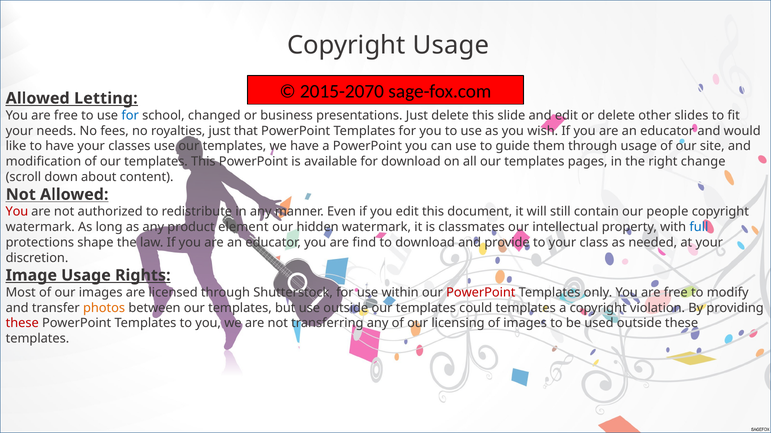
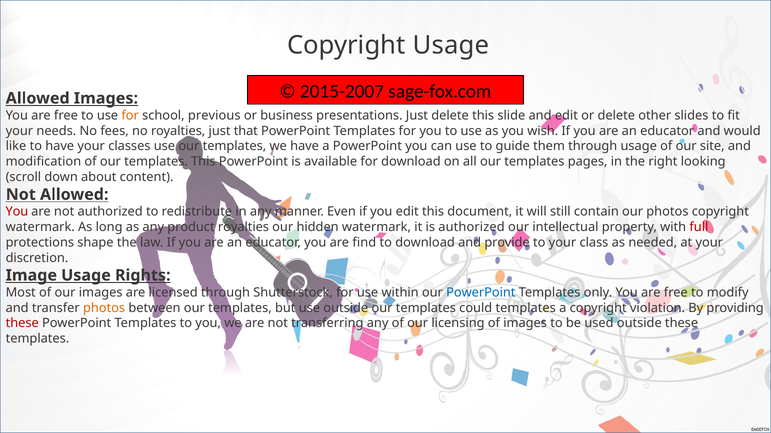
2015-2070: 2015-2070 -> 2015-2007 (342, 91)
Allowed Letting: Letting -> Images (106, 98)
for colour: blue -> orange (130, 116)
changed: changed -> previous (214, 116)
change: change -> looking (703, 162)
our people: people -> photos (667, 212)
product element: element -> royalties (243, 227)
is classmates: classmates -> authorized (472, 227)
full colour: blue -> red (699, 227)
PowerPoint colour: red -> blue (481, 293)
